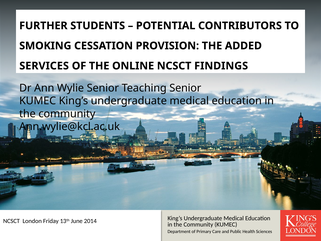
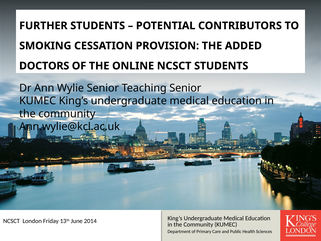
SERVICES: SERVICES -> DOCTORS (44, 66)
NCSCT FINDINGS: FINDINGS -> STUDENTS (221, 66)
